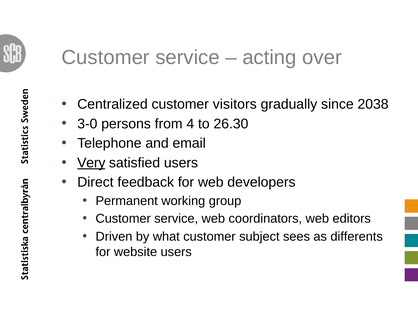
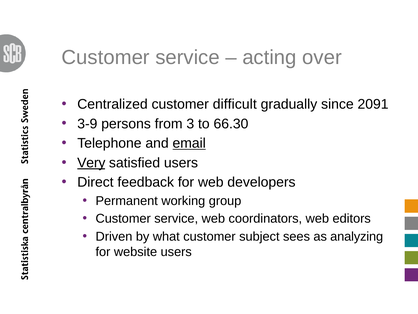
visitors: visitors -> difficult (235, 104)
2038: 2038 -> 2091 (373, 104)
3-0: 3-0 -> 3-9 (87, 124)
4: 4 -> 3 (190, 124)
26.30: 26.30 -> 66.30 (231, 124)
email underline: none -> present (189, 143)
differents: differents -> analyzing (357, 236)
